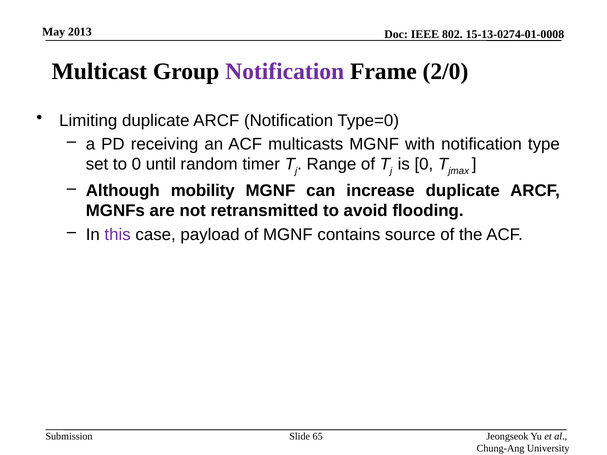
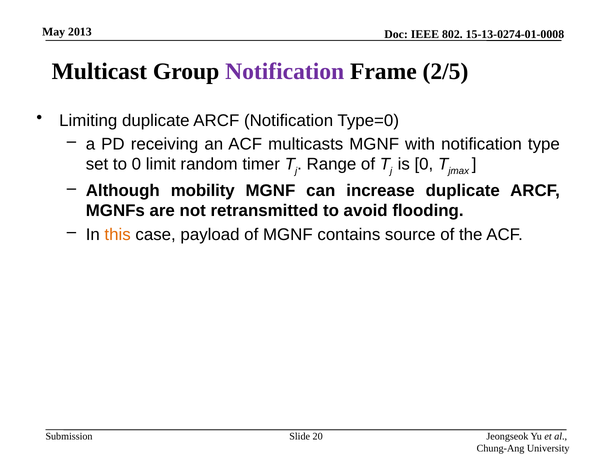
2/0: 2/0 -> 2/5 (445, 71)
until: until -> limit (161, 164)
this colour: purple -> orange (118, 235)
65: 65 -> 20 (318, 437)
